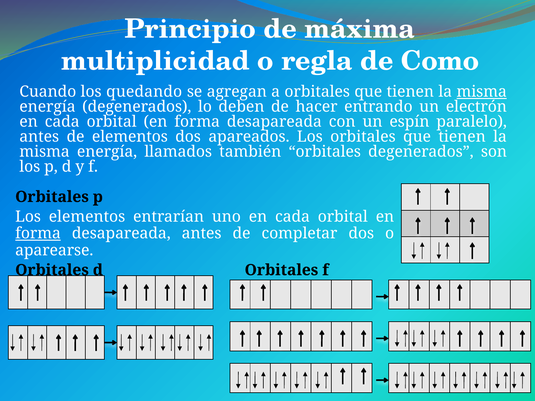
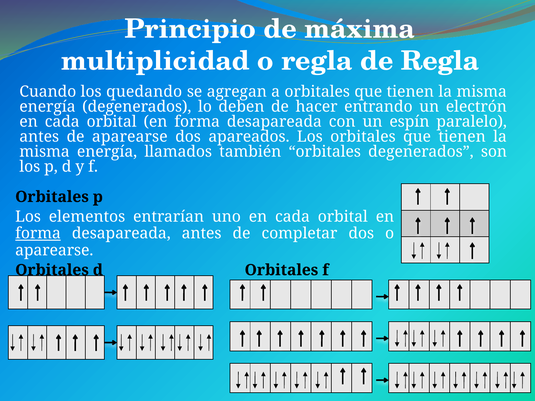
de Como: Como -> Regla (440, 61)
misma underline: present -> none (482, 92)
de elementos: elementos -> aparearse (130, 137)
